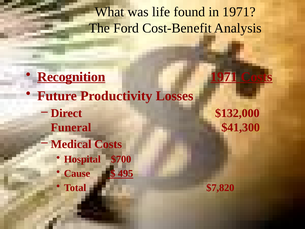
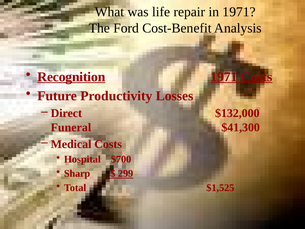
found: found -> repair (189, 12)
Cause: Cause -> Sharp (77, 173)
495: 495 -> 299 (126, 173)
$7,820: $7,820 -> $1,525 (220, 188)
